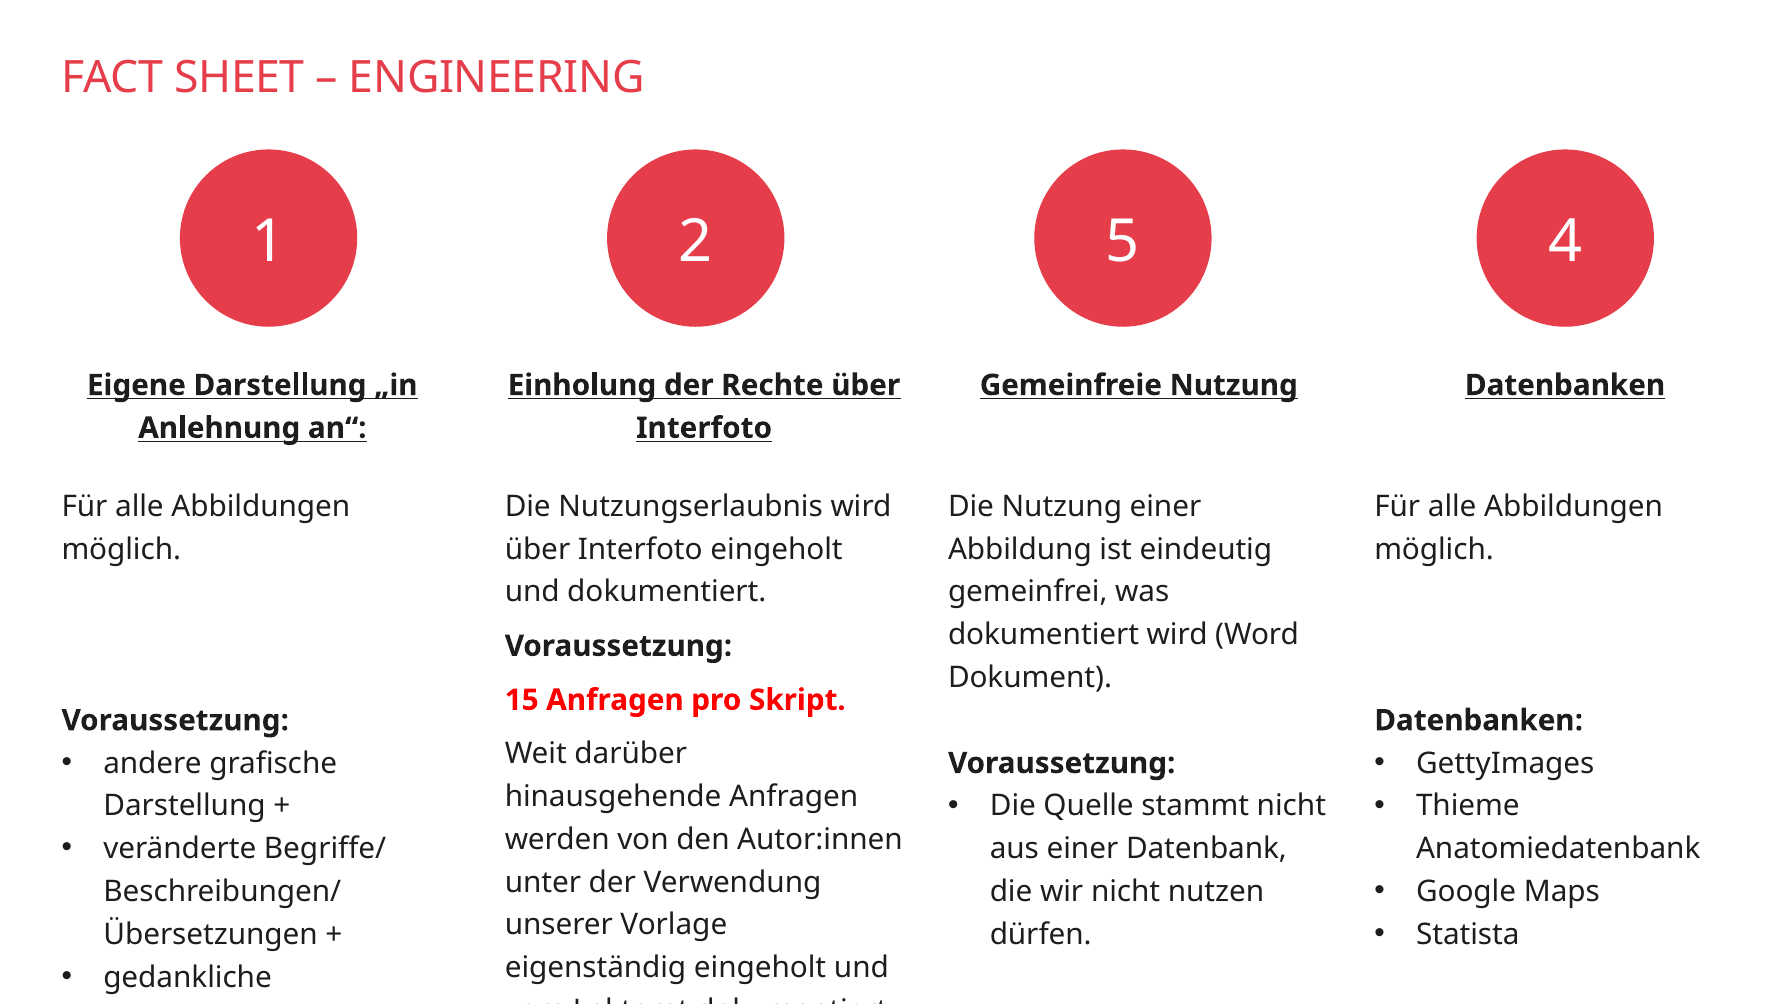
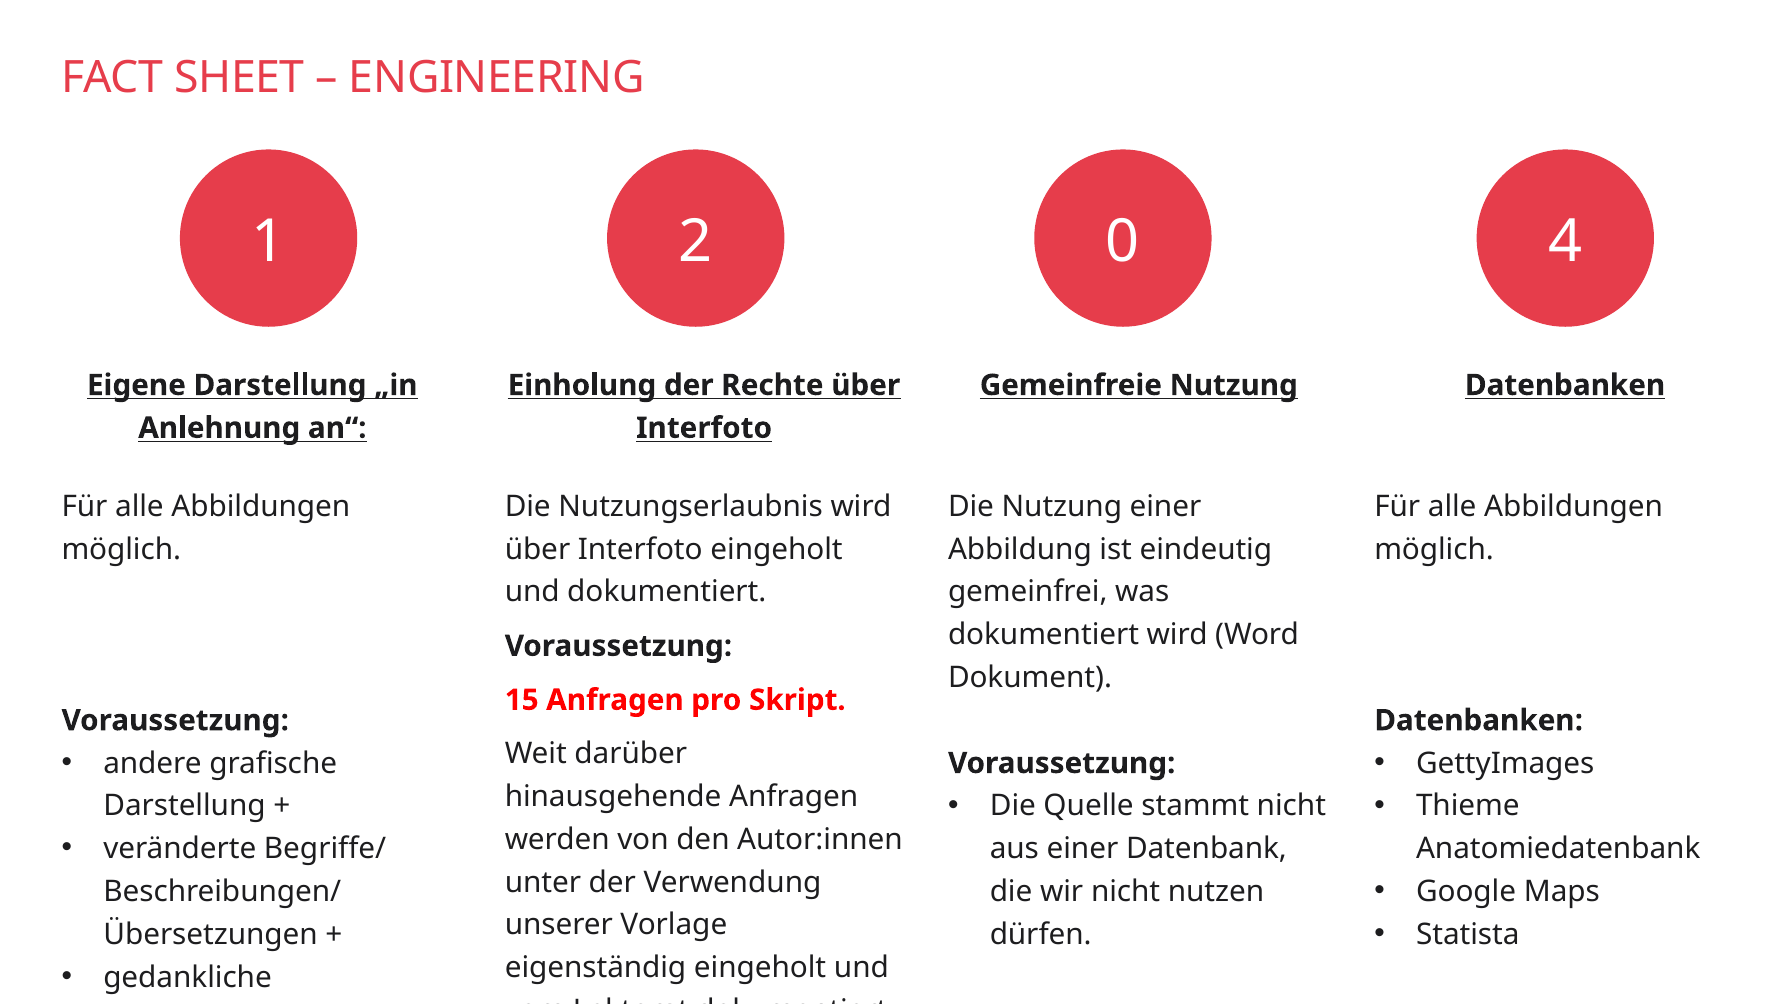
5: 5 -> 0 (1123, 242)
